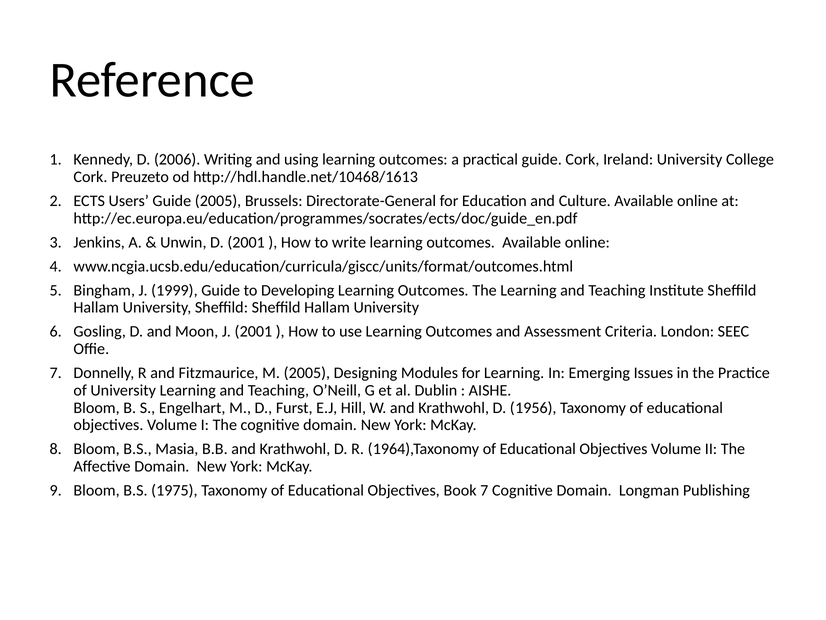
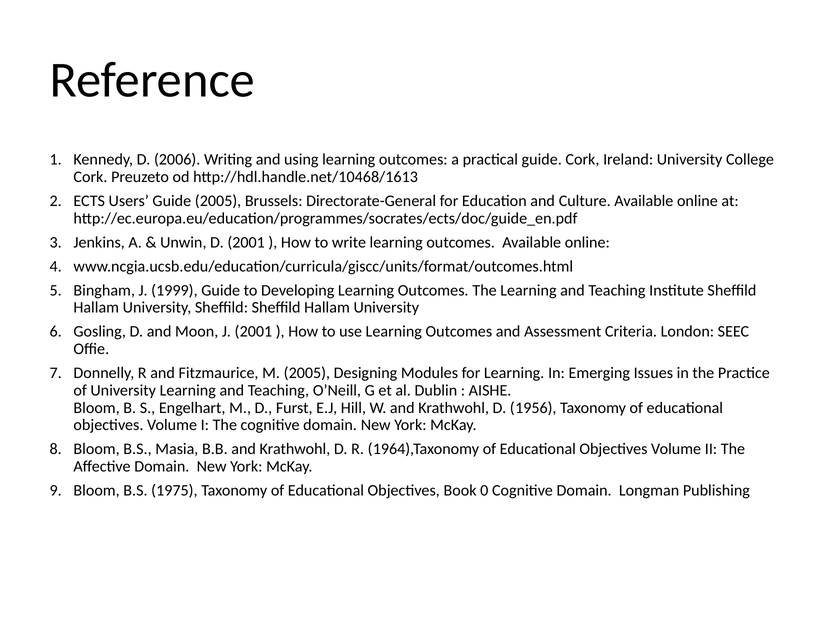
Book 7: 7 -> 0 (484, 490)
